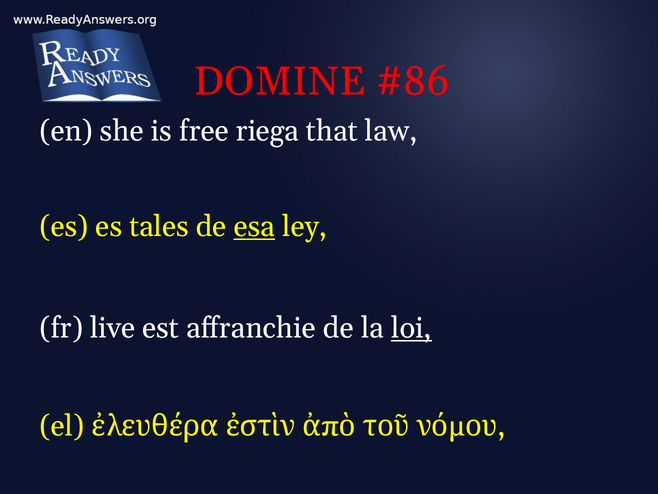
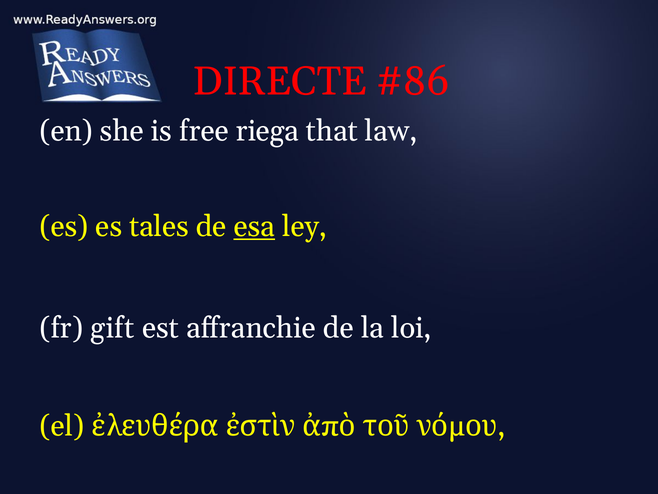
DOMINE: DOMINE -> DIRECTE (280, 81)
live: live -> gift (112, 328)
loi underline: present -> none (411, 328)
